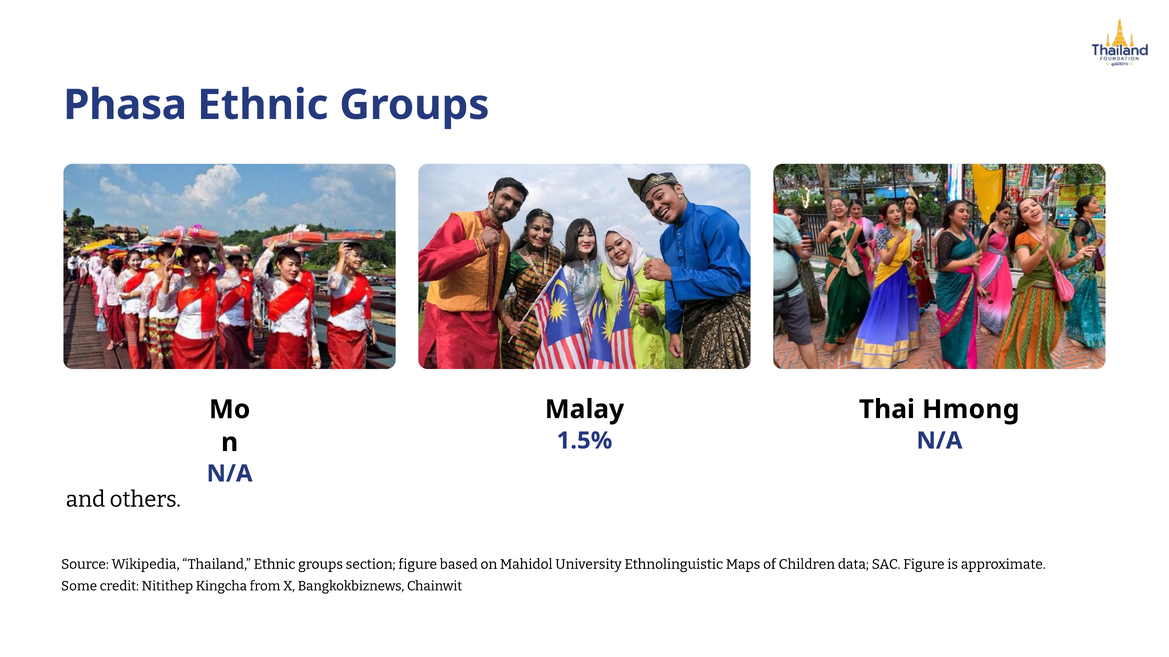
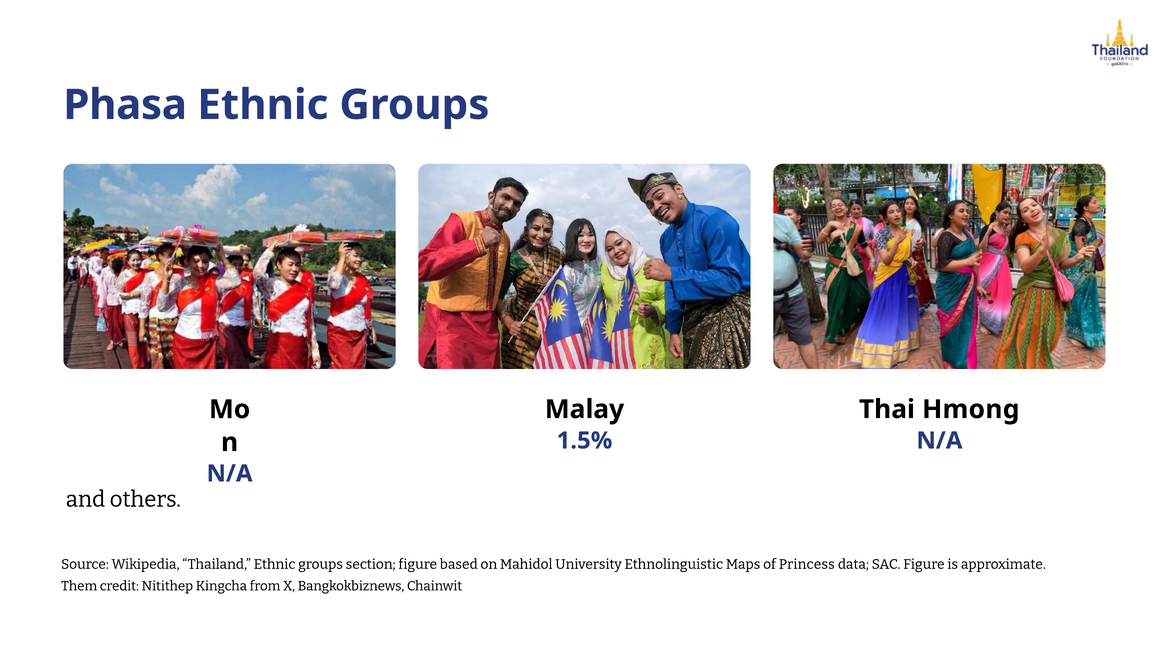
Children: Children -> Princess (807, 565)
Some: Some -> Them (79, 586)
